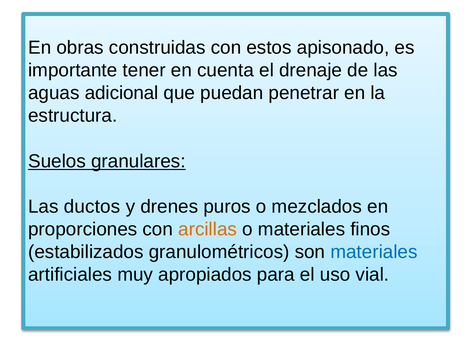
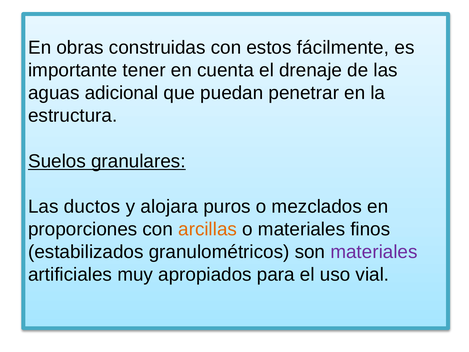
apisonado: apisonado -> fácilmente (343, 48)
drenes: drenes -> alojara (169, 206)
materiales colour: blue -> purple (374, 252)
